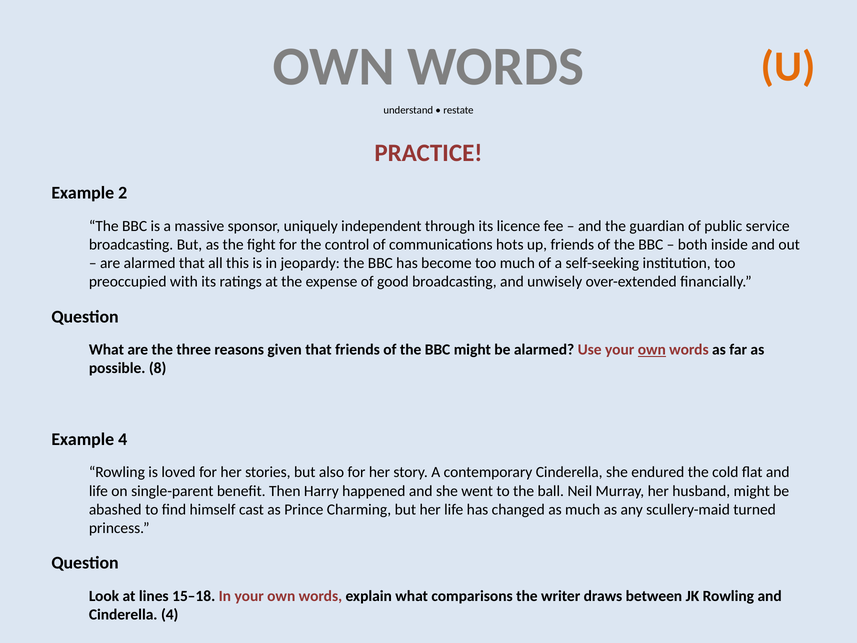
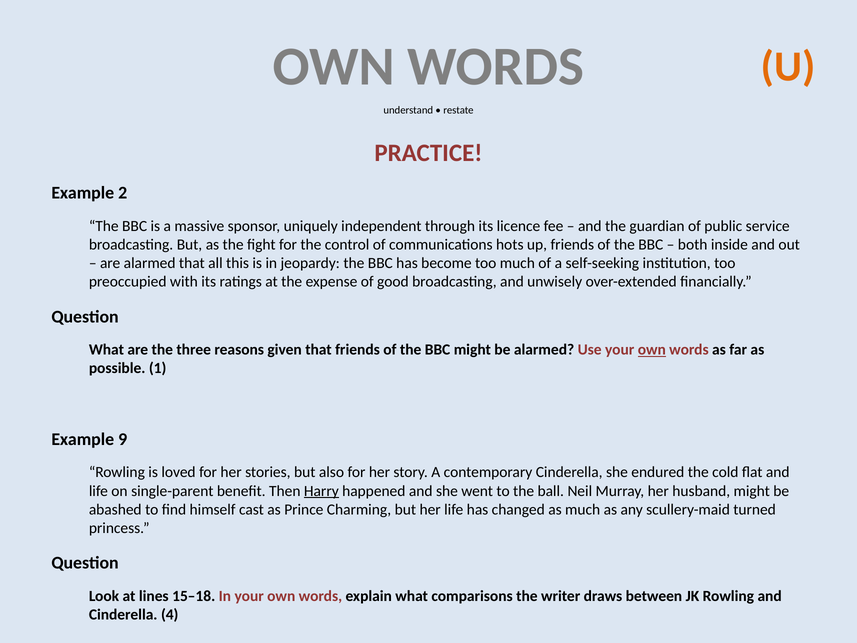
8: 8 -> 1 (158, 368)
Example 4: 4 -> 9 (123, 439)
Harry underline: none -> present (321, 491)
